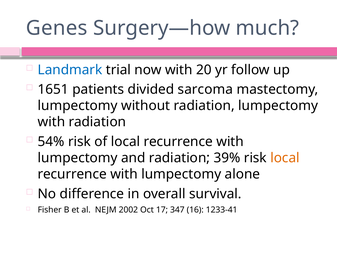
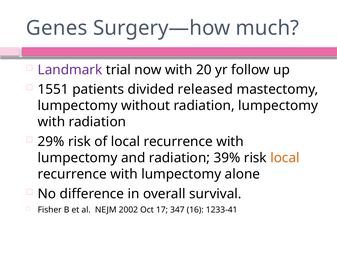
Landmark colour: blue -> purple (70, 70)
1651: 1651 -> 1551 (53, 89)
sarcoma: sarcoma -> released (205, 89)
54%: 54% -> 29% (51, 141)
